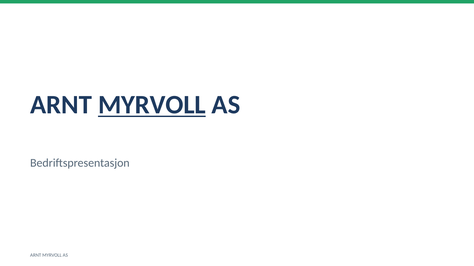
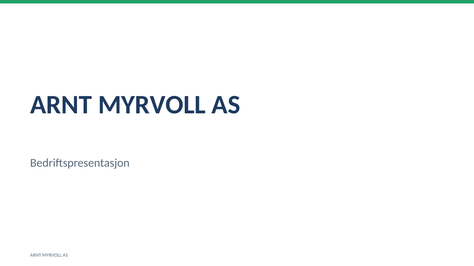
MYRVOLL underline: present -> none (152, 105)
